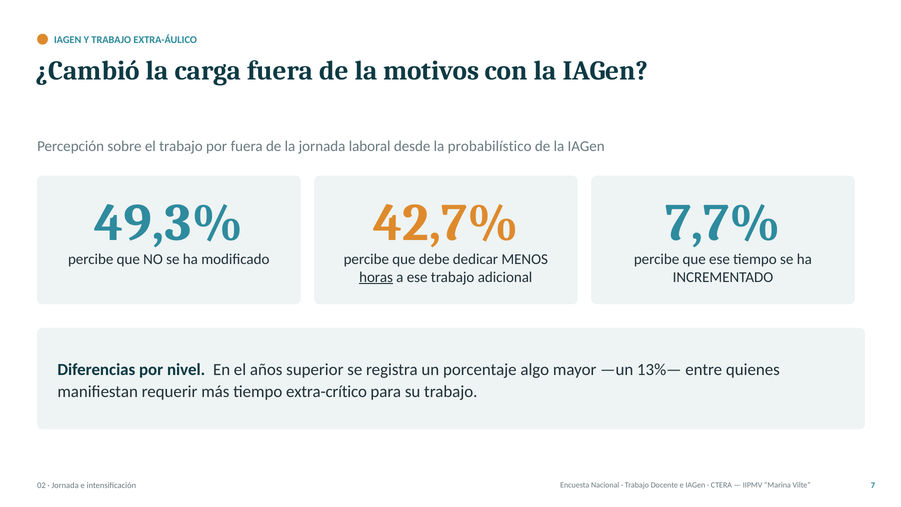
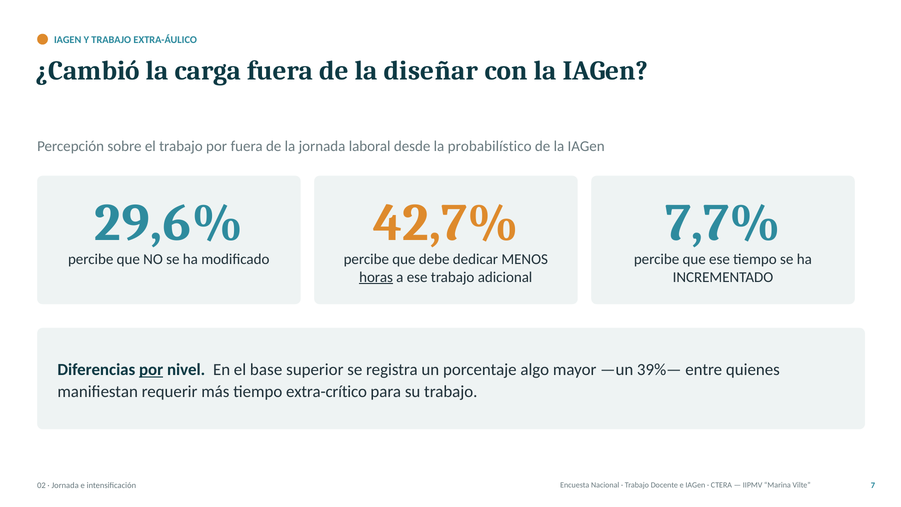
motivos: motivos -> diseñar (431, 71)
49,3%: 49,3% -> 29,6% (169, 223)
por underline: none -> present (151, 369)
años: años -> base (266, 369)
13%—: 13%— -> 39%— (659, 369)
